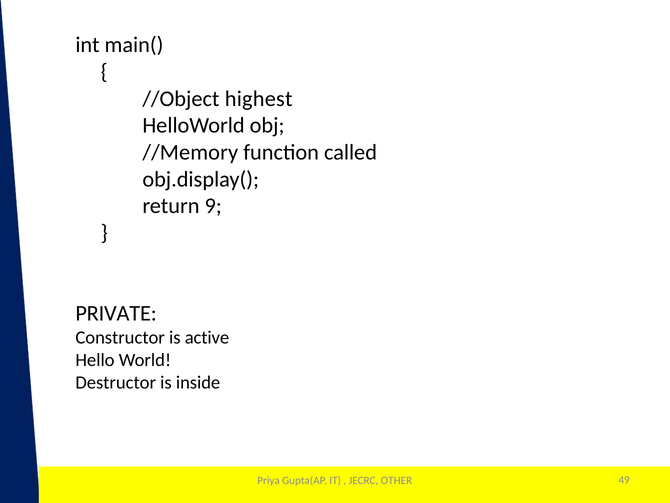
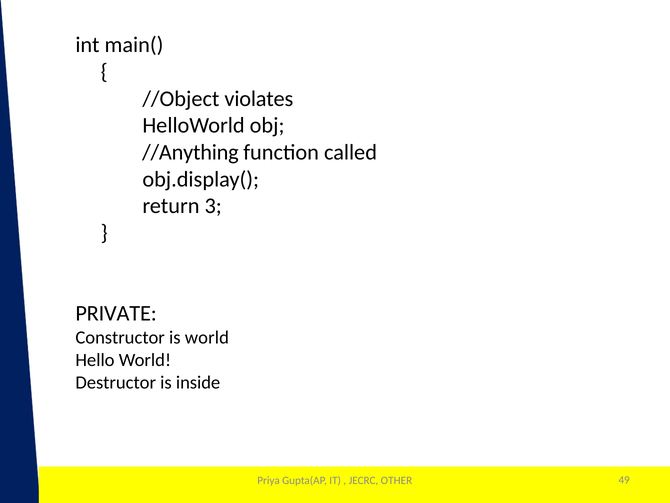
highest: highest -> violates (259, 99)
//Memory: //Memory -> //Anything (190, 152)
9: 9 -> 3 (213, 206)
is active: active -> world (207, 337)
